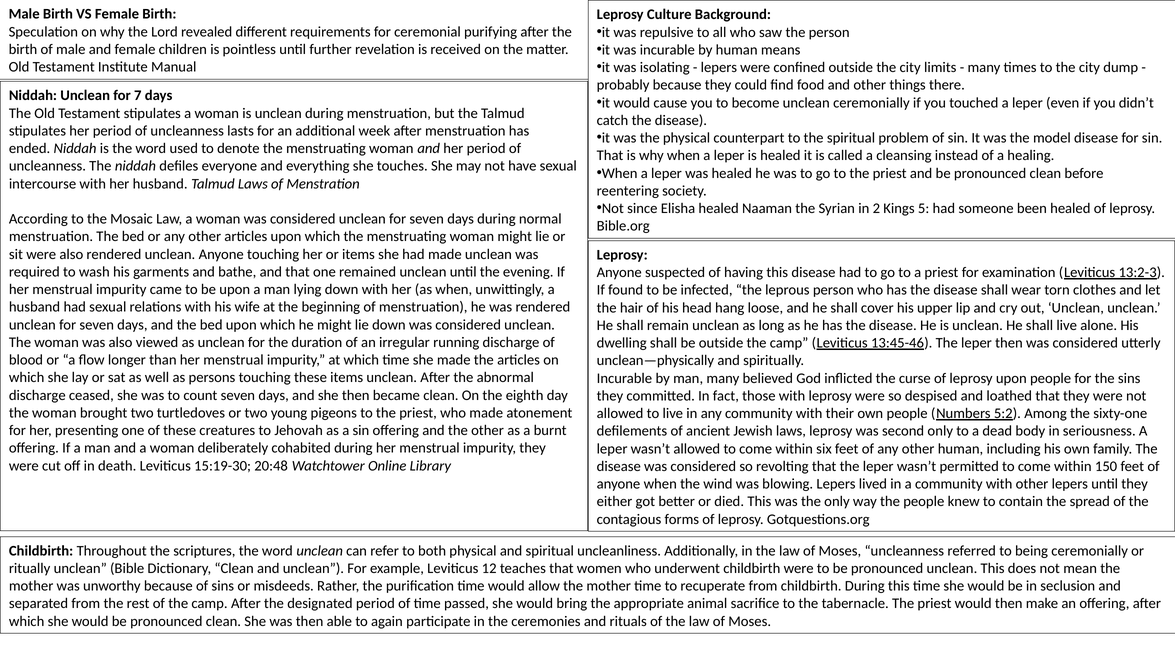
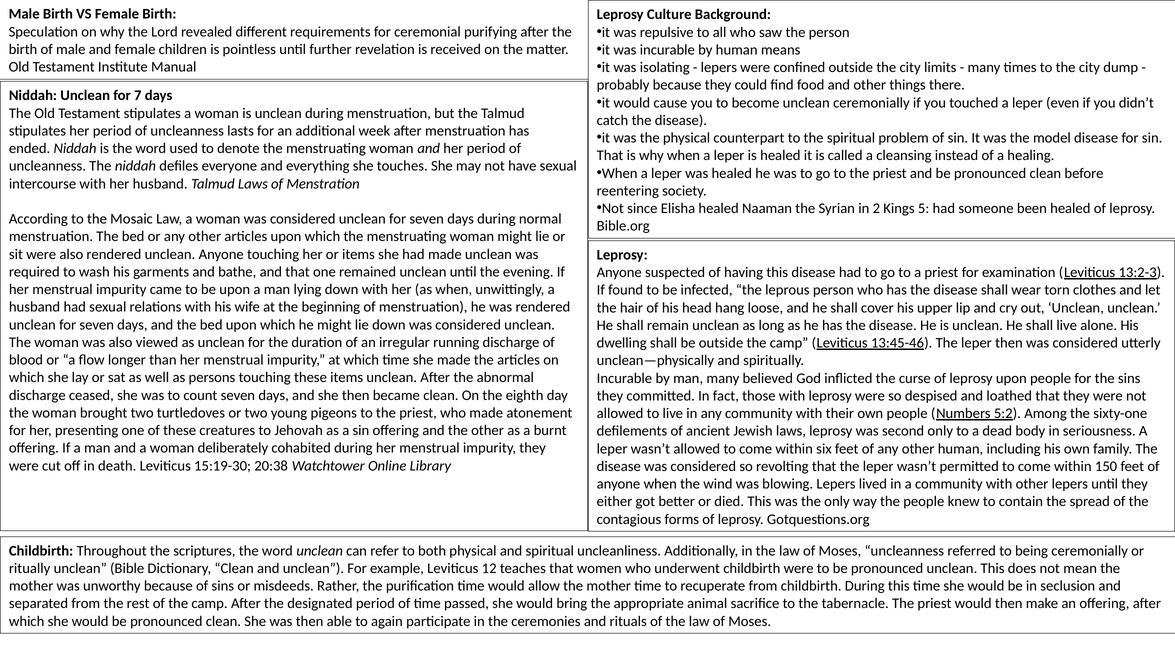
20:48: 20:48 -> 20:38 (271, 466)
